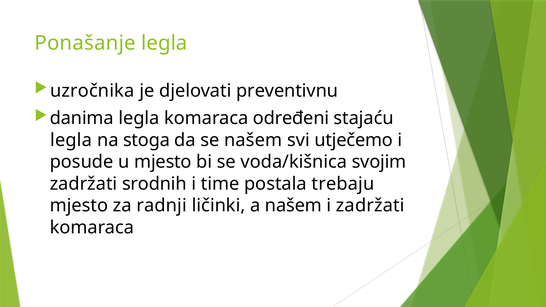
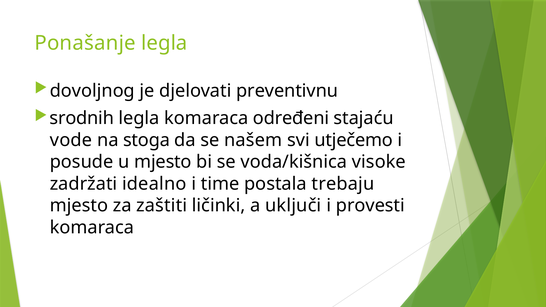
uzročnika: uzročnika -> dovoljnog (92, 91)
danima: danima -> srodnih (82, 118)
legla: legla -> vode (71, 140)
svojim: svojim -> visoke (379, 162)
srodnih: srodnih -> idealno (154, 184)
radnji: radnji -> zaštiti (162, 206)
a našem: našem -> uključi (293, 206)
i zadržati: zadržati -> provesti (370, 206)
